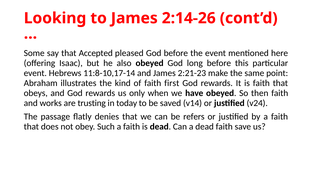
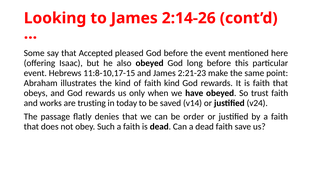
11:8-10,17-14: 11:8-10,17-14 -> 11:8-10,17-15 (109, 73)
faith first: first -> kind (172, 83)
then: then -> trust (260, 93)
refers: refers -> order (194, 116)
